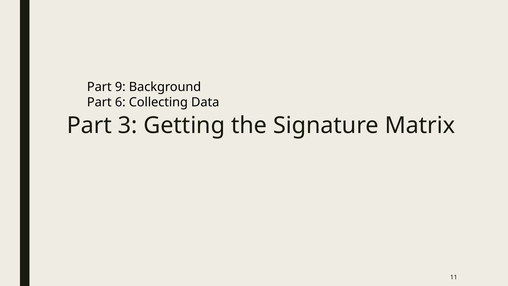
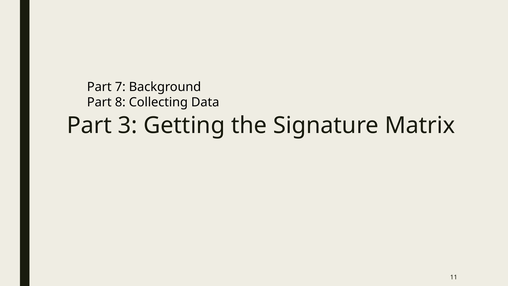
9: 9 -> 7 (120, 87)
6: 6 -> 8 (120, 102)
